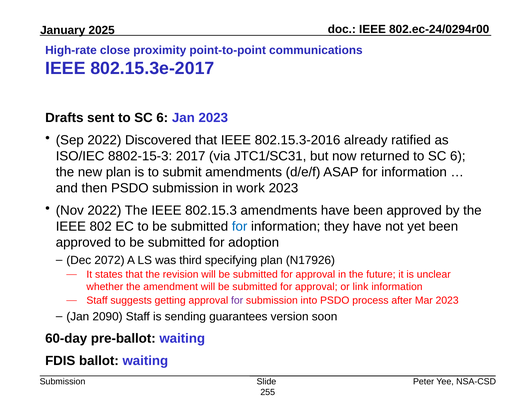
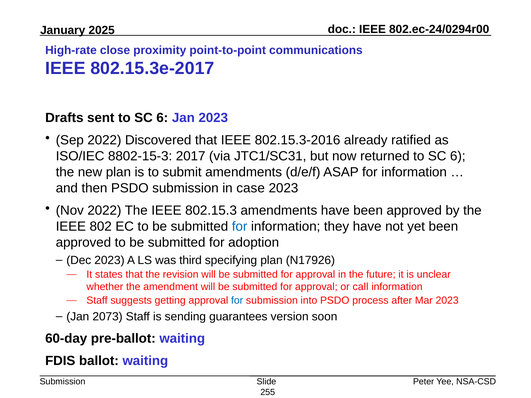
work: work -> case (251, 188)
Dec 2072: 2072 -> 2023 (109, 260)
link: link -> call (360, 287)
for colour: purple -> blue (237, 300)
2090: 2090 -> 2073 (108, 317)
